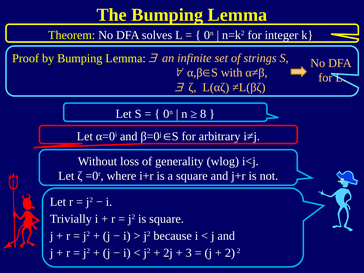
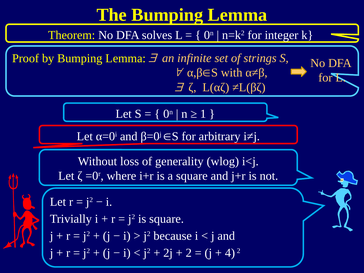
8: 8 -> 1 (203, 114)
3: 3 -> 2 (189, 253)
2: 2 -> 4 (230, 253)
